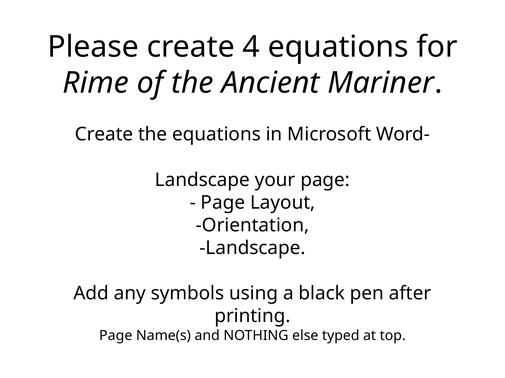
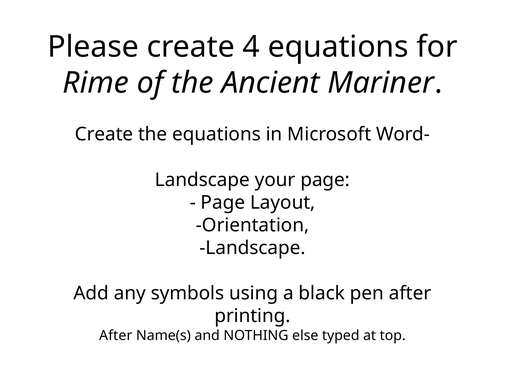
Page: Page -> After (116, 336)
